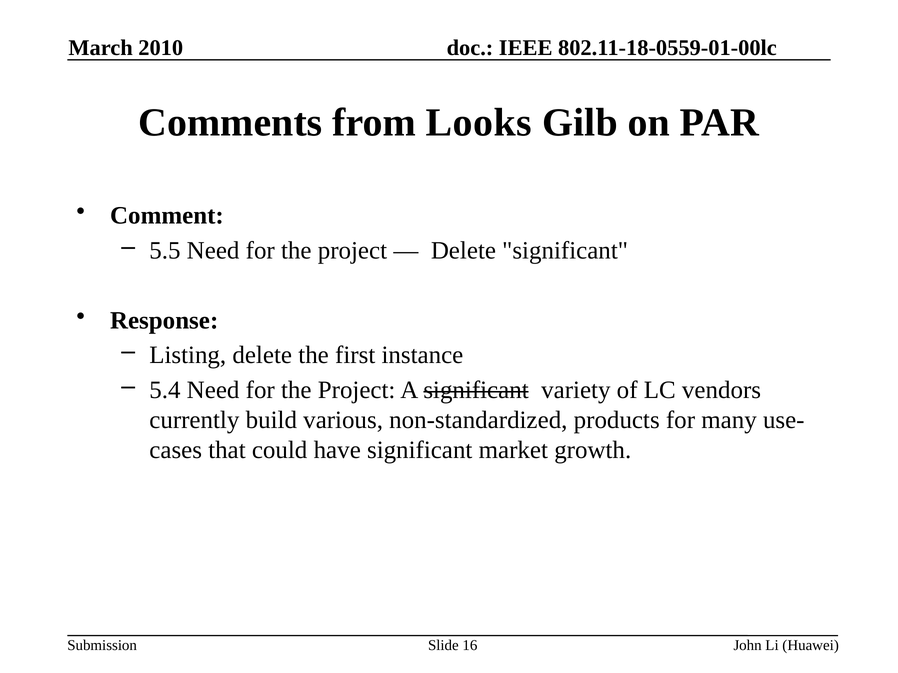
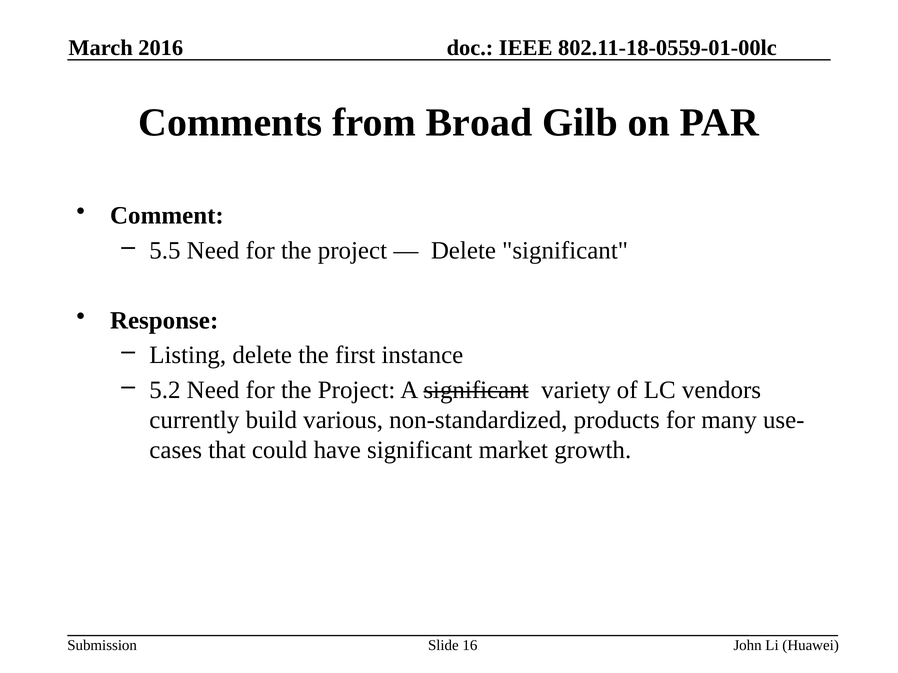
2010: 2010 -> 2016 (161, 48)
Looks: Looks -> Broad (479, 122)
5.4: 5.4 -> 5.2 (165, 390)
